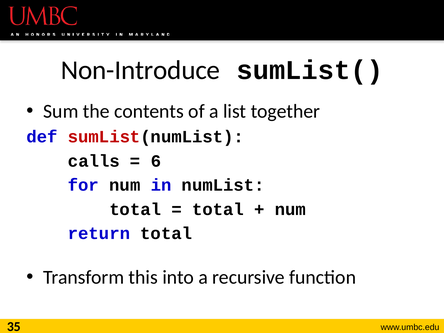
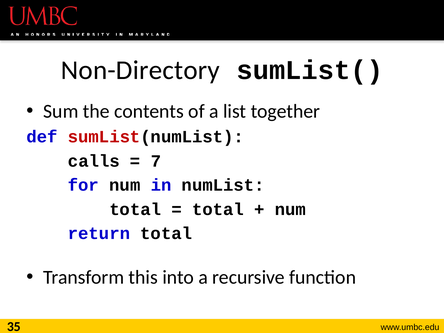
Non-Introduce: Non-Introduce -> Non-Directory (140, 70)
6: 6 -> 7 (156, 161)
